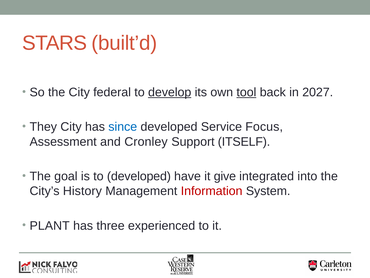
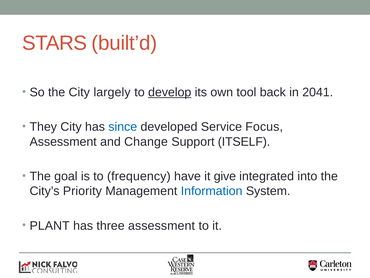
federal: federal -> largely (112, 92)
tool underline: present -> none (246, 92)
2027: 2027 -> 2041 (318, 92)
Cronley: Cronley -> Change (146, 141)
to developed: developed -> frequency (139, 176)
History: History -> Priority (82, 191)
Information colour: red -> blue (212, 191)
three experienced: experienced -> assessment (162, 225)
